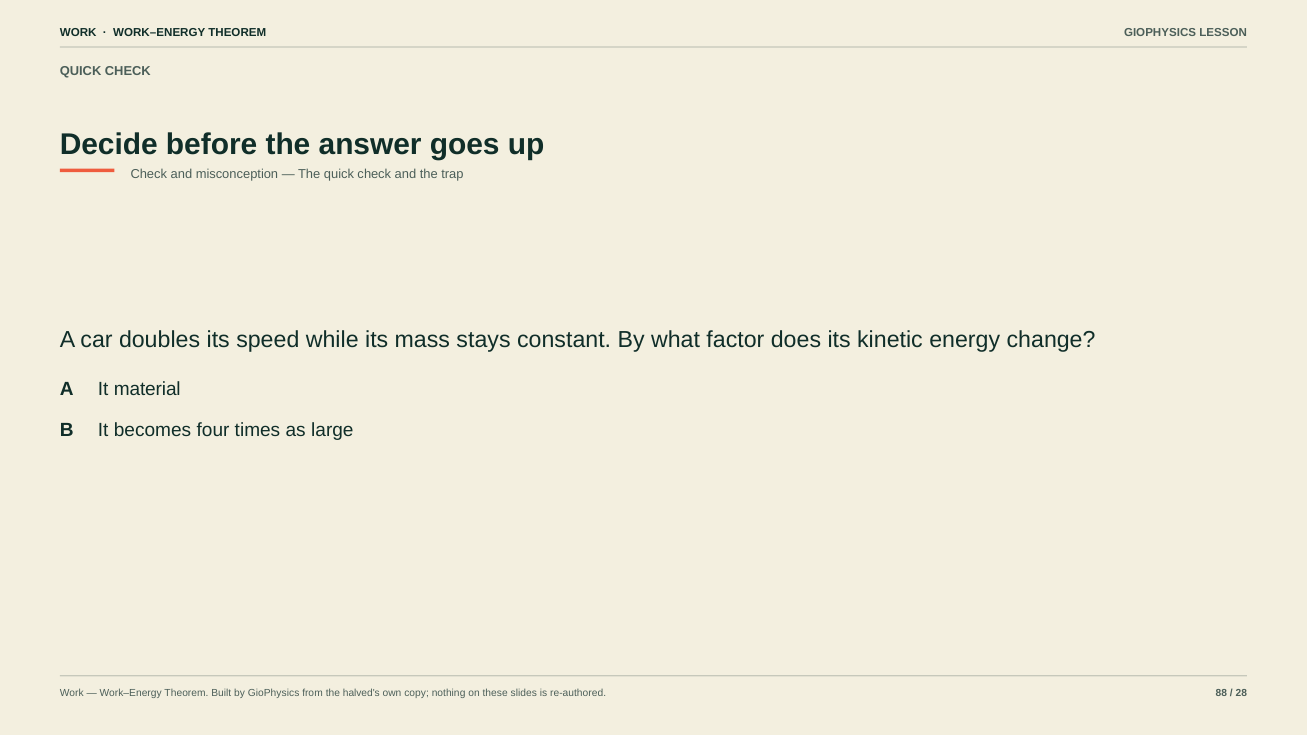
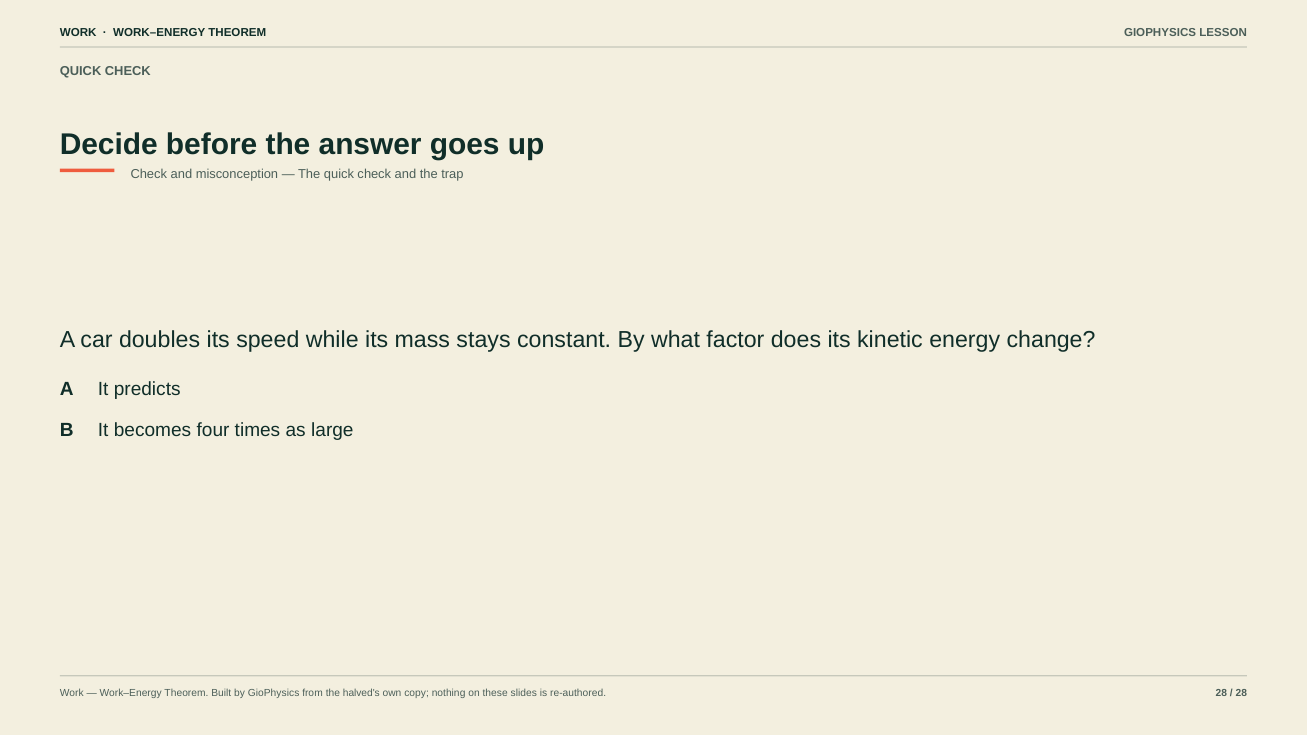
material: material -> predicts (147, 389)
re-authored 88: 88 -> 28 (1221, 693)
